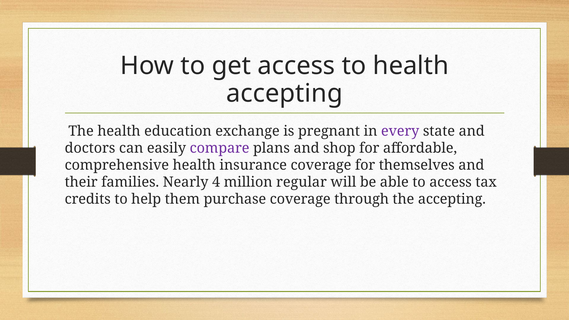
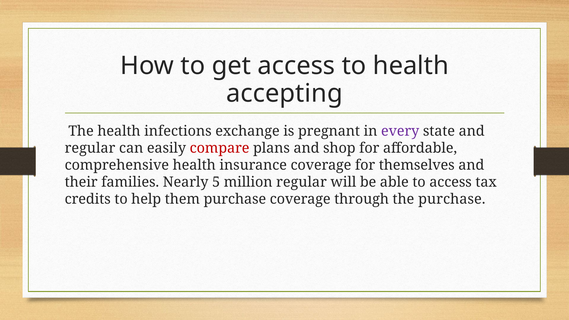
education: education -> infections (178, 131)
doctors: doctors -> regular (90, 148)
compare colour: purple -> red (220, 148)
4: 4 -> 5 (216, 182)
the accepting: accepting -> purchase (452, 199)
